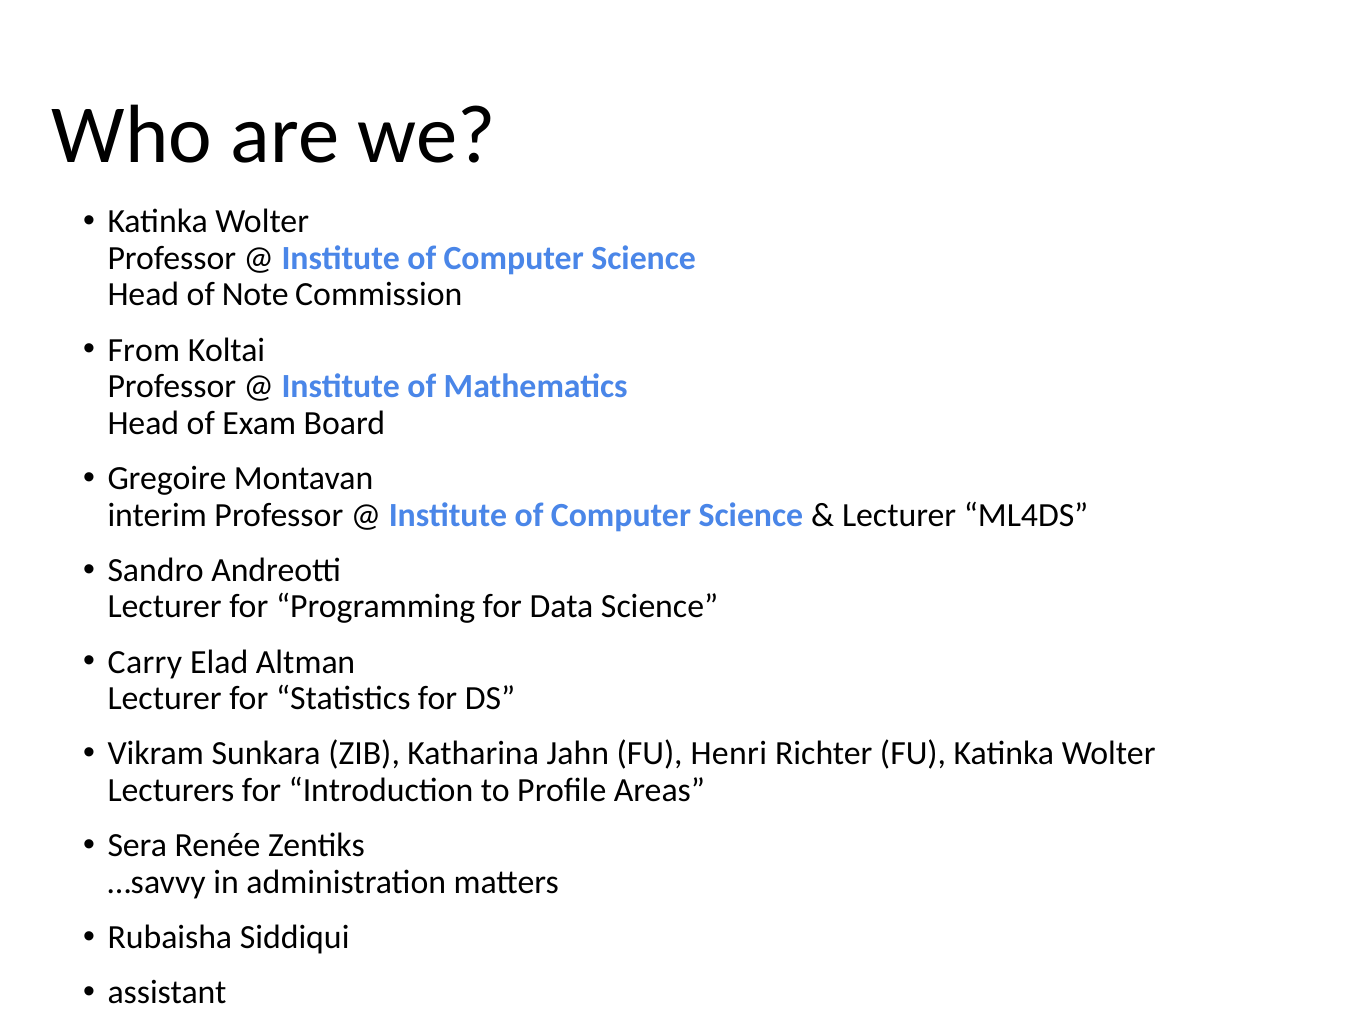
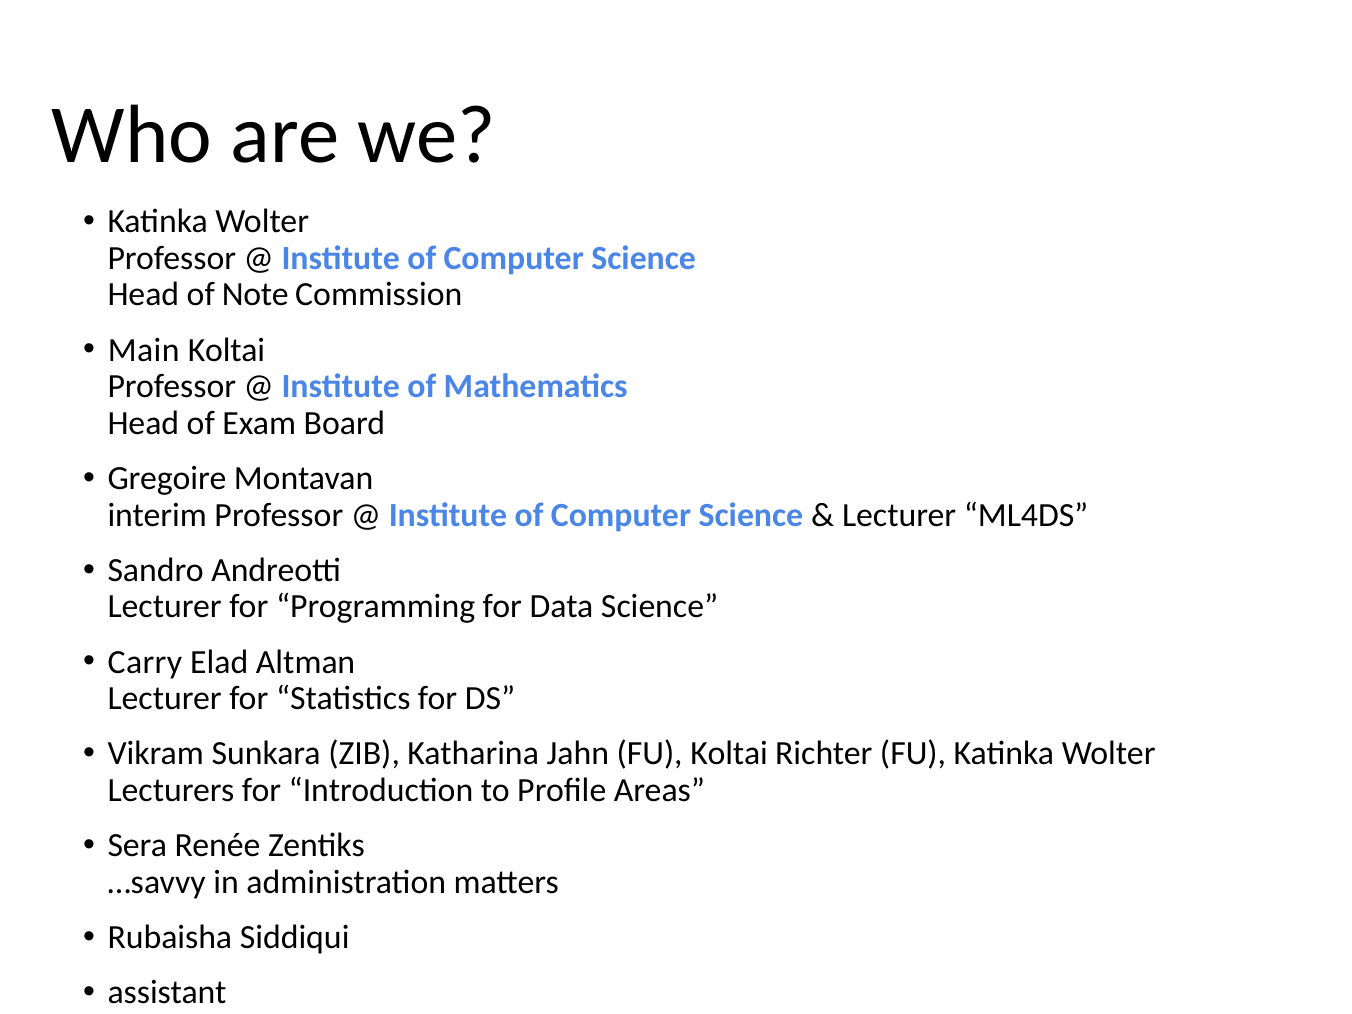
From: From -> Main (144, 350)
FU Henri: Henri -> Koltai (729, 754)
